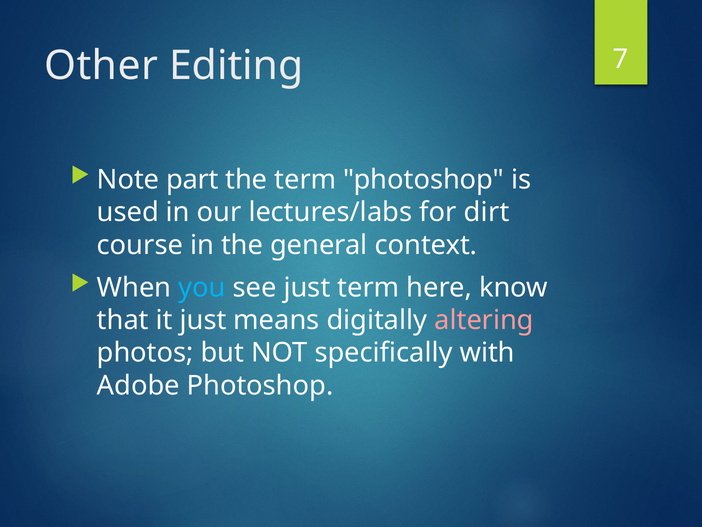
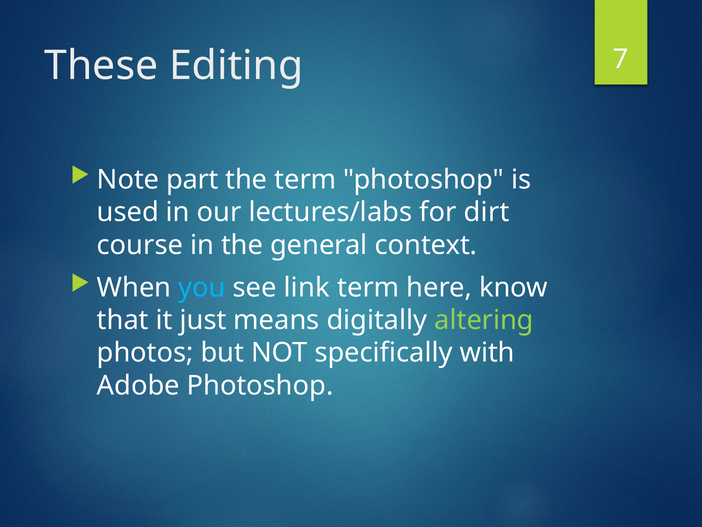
Other: Other -> These (101, 66)
see just: just -> link (307, 287)
altering colour: pink -> light green (484, 320)
